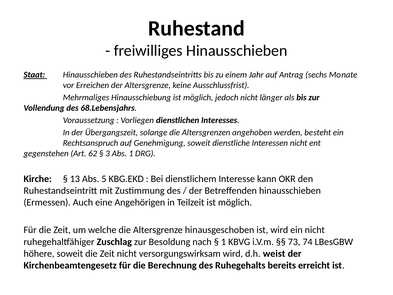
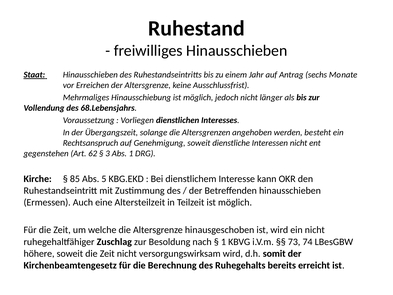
13: 13 -> 85 (75, 179)
Angehörigen: Angehörigen -> Altersteilzeit (140, 202)
weist: weist -> somit (274, 253)
